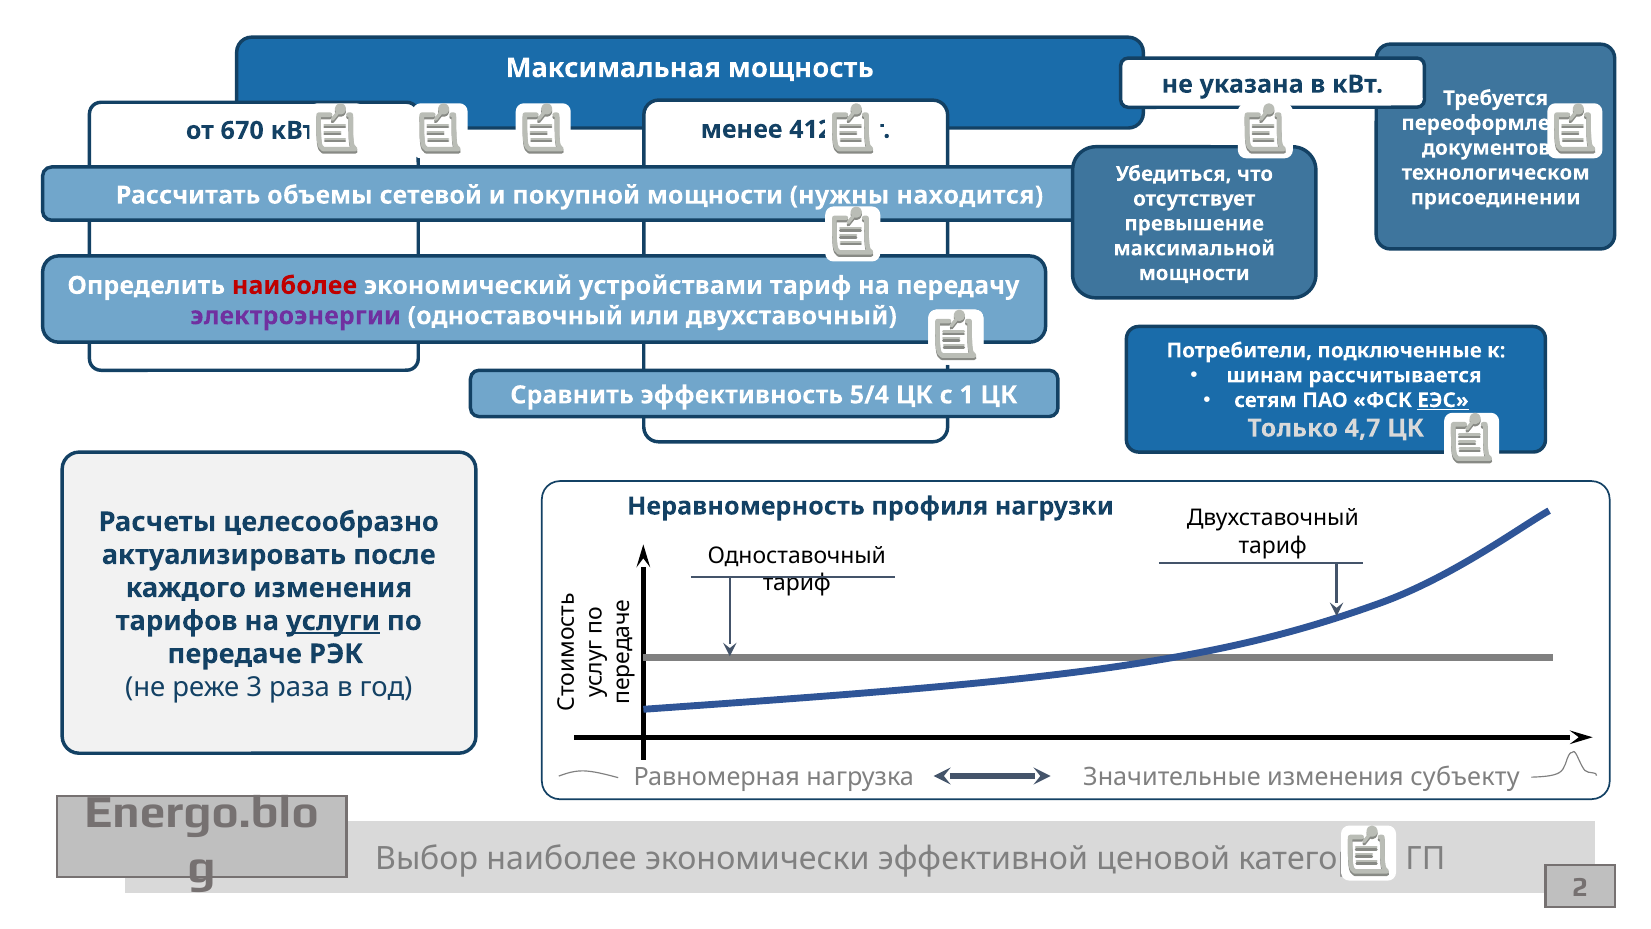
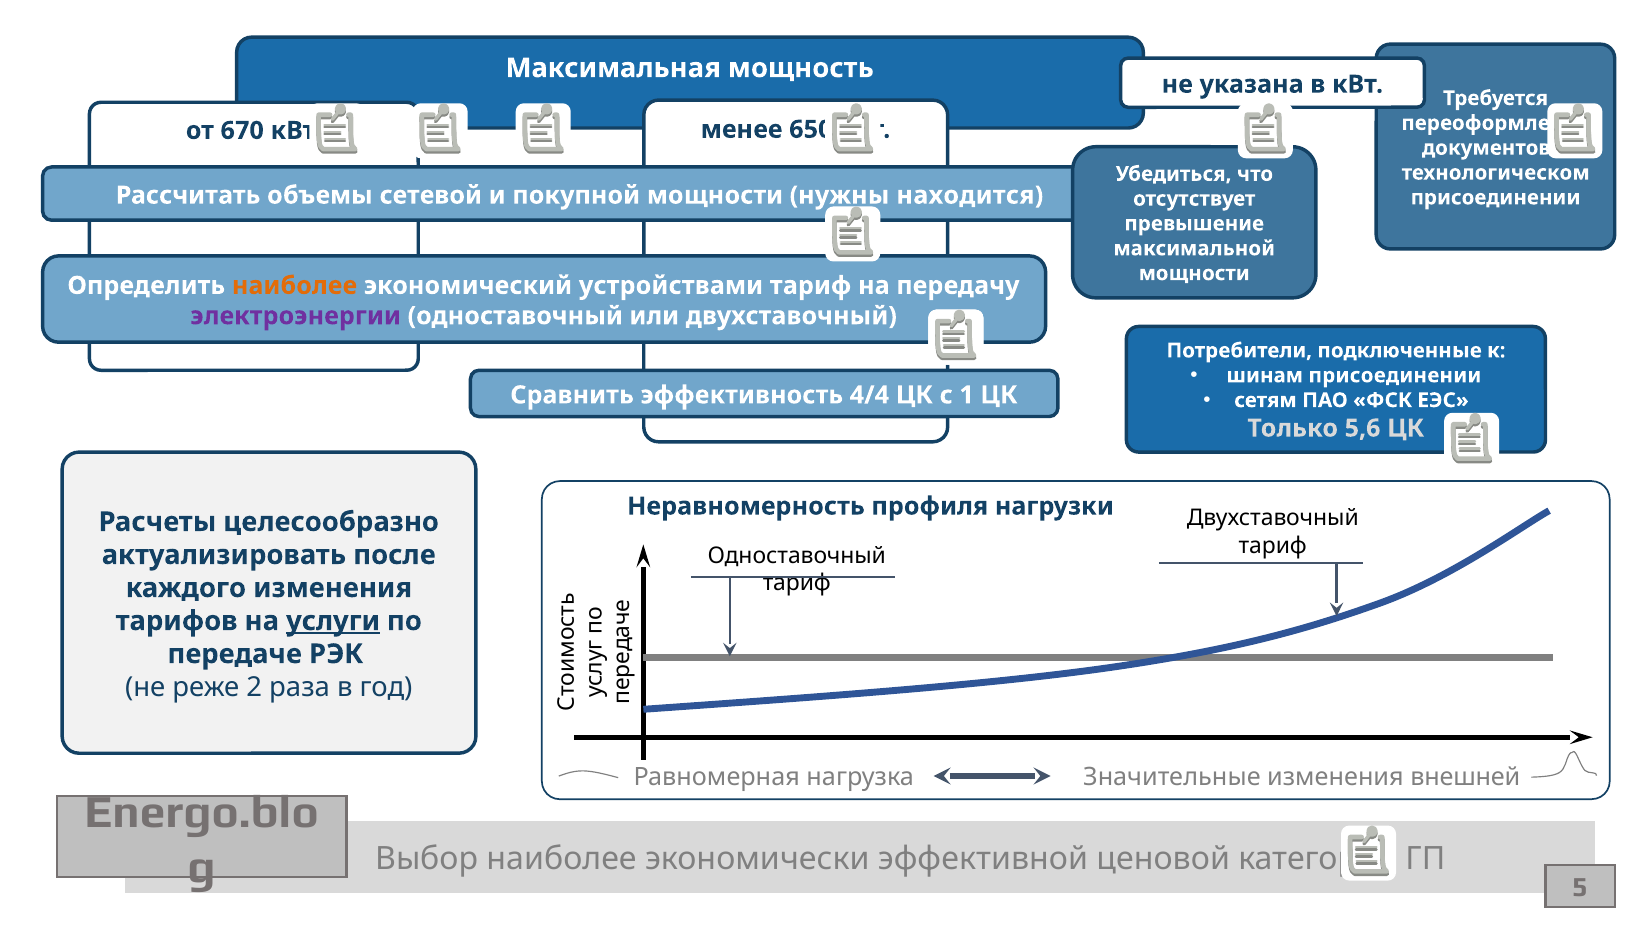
412: 412 -> 650 (811, 129)
наиболее colour: red -> orange (294, 286)
шинам рассчитывается: рассчитывается -> присоединении (1395, 375)
ЕЭС underline: present -> none (1443, 400)
5/4: 5/4 -> 4/4 (869, 395)
4,7: 4,7 -> 5,6 (1363, 428)
3: 3 -> 2 (254, 687)
субъекту: субъекту -> внешней (1465, 777)
2: 2 -> 5 (1580, 887)
